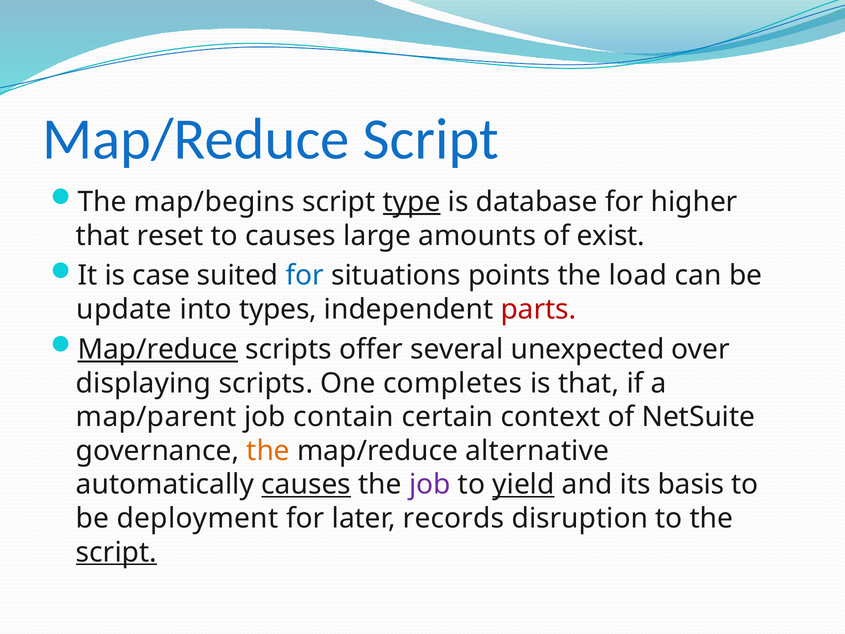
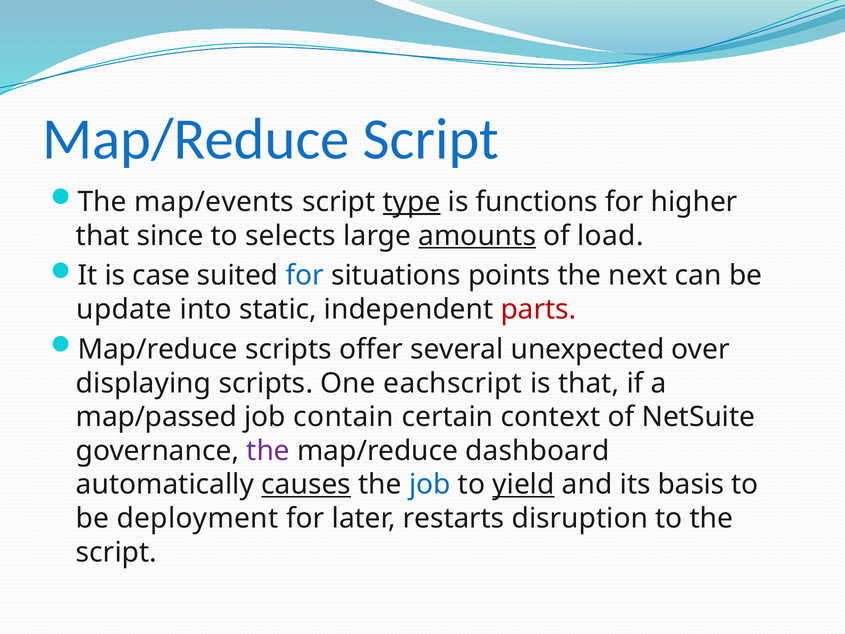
map/begins: map/begins -> map/events (214, 202)
database: database -> functions (537, 202)
reset: reset -> since (170, 236)
to causes: causes -> selects (290, 236)
amounts underline: none -> present (477, 236)
exist: exist -> load (611, 236)
load: load -> next (638, 276)
types: types -> static (278, 309)
Map/reduce underline: present -> none (158, 349)
completes: completes -> eachscript (453, 383)
map/parent: map/parent -> map/passed (157, 417)
the colour: orange -> purple (268, 451)
alternative: alternative -> dashboard (537, 451)
job colour: purple -> blue (430, 484)
records: records -> restarts (454, 518)
script underline: present -> none (116, 552)
